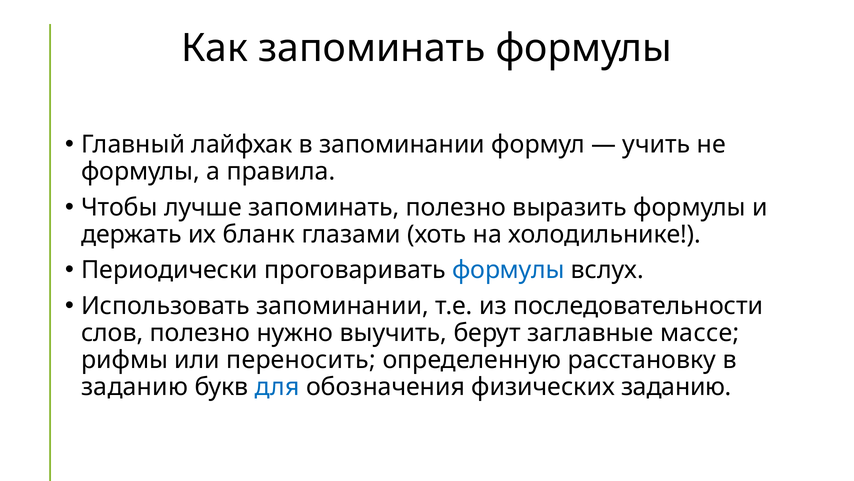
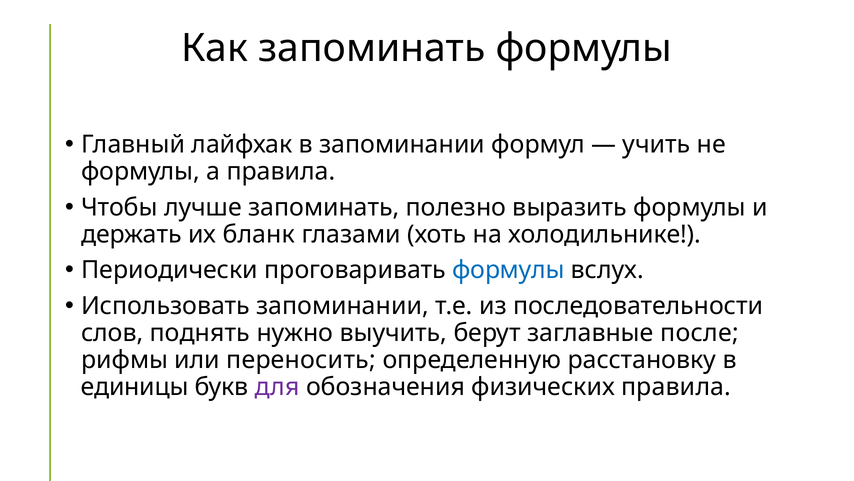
слов полезно: полезно -> поднять (200, 333)
массе: массе -> после (700, 333)
заданию: заданию -> единицы (135, 386)
для colour: blue -> purple (277, 386)
физических заданию: заданию -> правила (676, 386)
